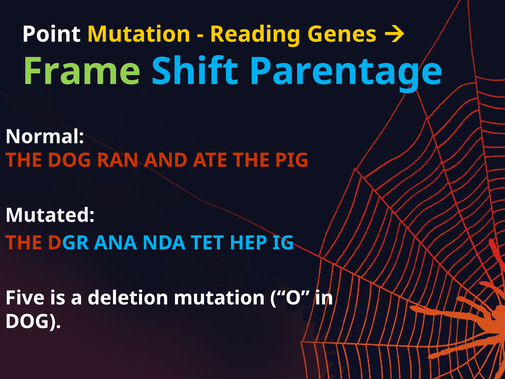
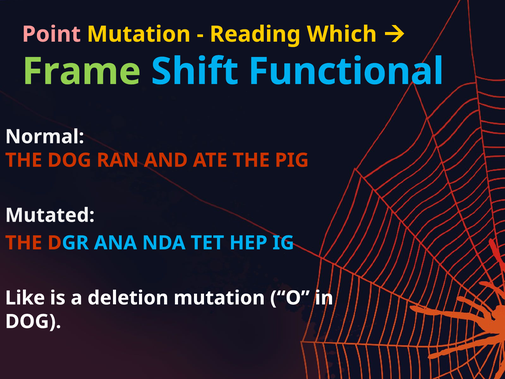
Point colour: white -> pink (51, 34)
Genes: Genes -> Which (342, 34)
Parentage: Parentage -> Functional (346, 72)
Five: Five -> Like (25, 298)
